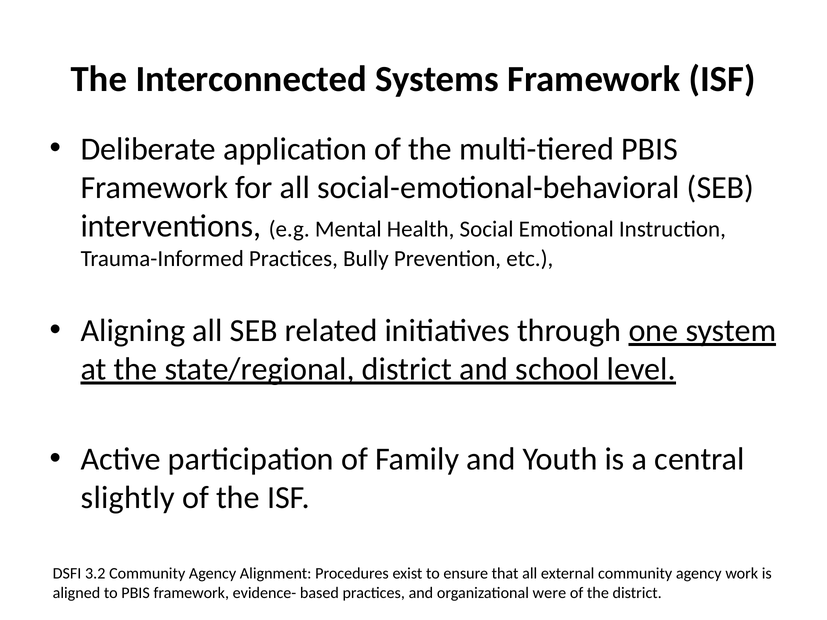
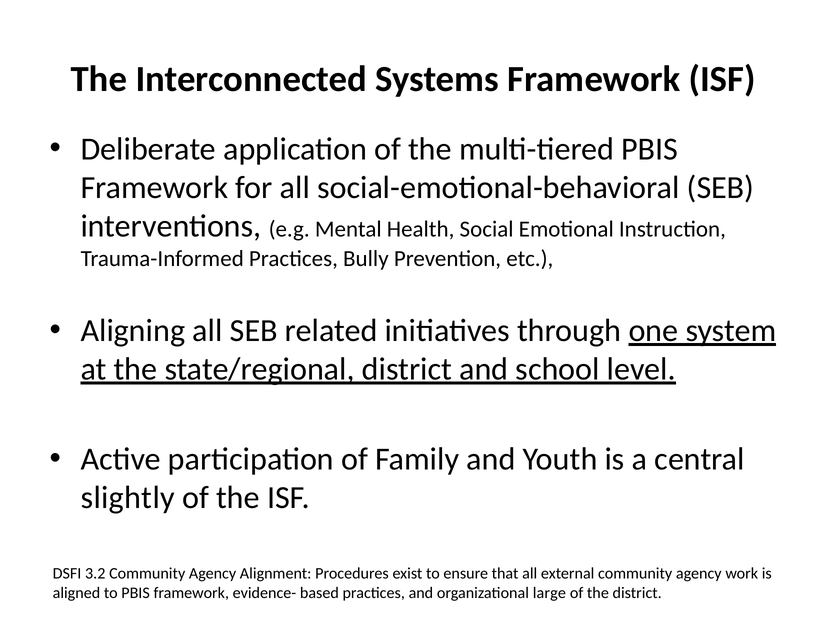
were: were -> large (549, 593)
